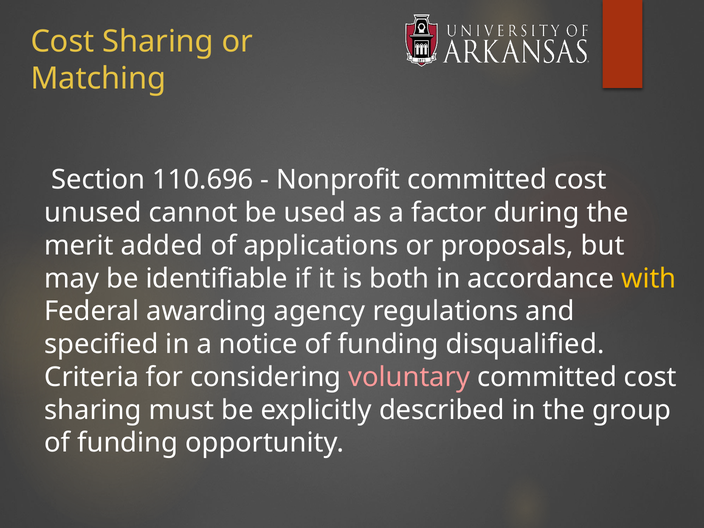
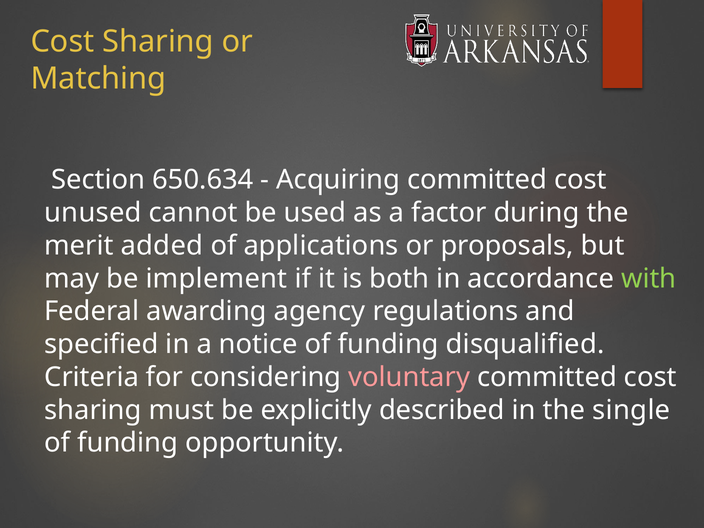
110.696: 110.696 -> 650.634 (203, 180)
Nonprofit: Nonprofit -> Acquiring (338, 180)
identifiable: identifiable -> implement (216, 279)
with colour: yellow -> light green (649, 279)
group: group -> single (631, 410)
